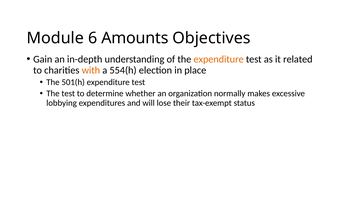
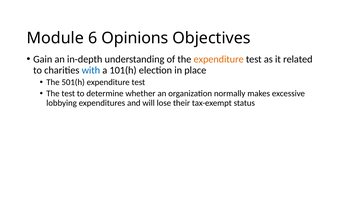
Amounts: Amounts -> Opinions (135, 38)
with colour: orange -> blue (91, 70)
554(h: 554(h -> 101(h (123, 70)
